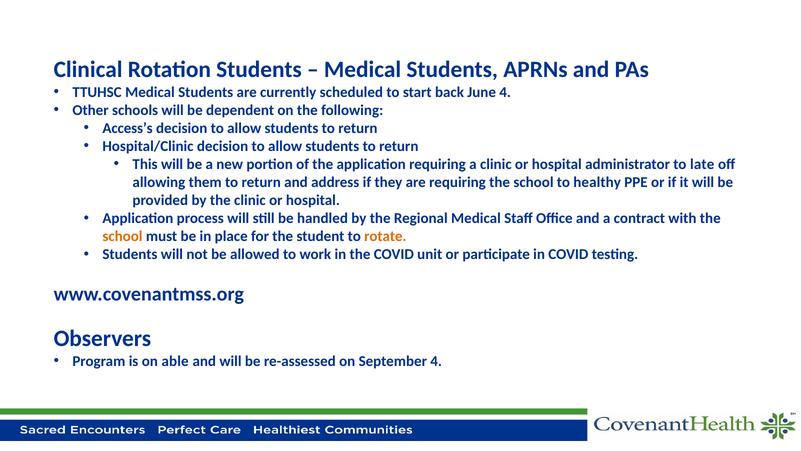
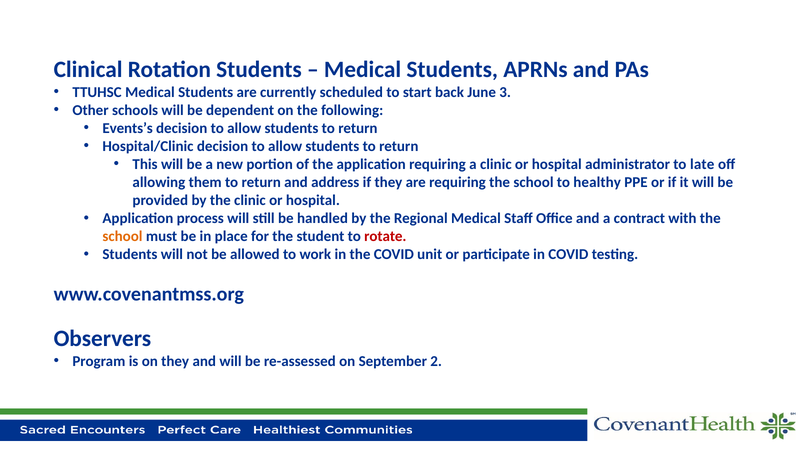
June 4: 4 -> 3 (505, 92)
Access’s: Access’s -> Events’s (128, 128)
rotate colour: orange -> red (385, 236)
on able: able -> they (175, 361)
September 4: 4 -> 2 (436, 361)
